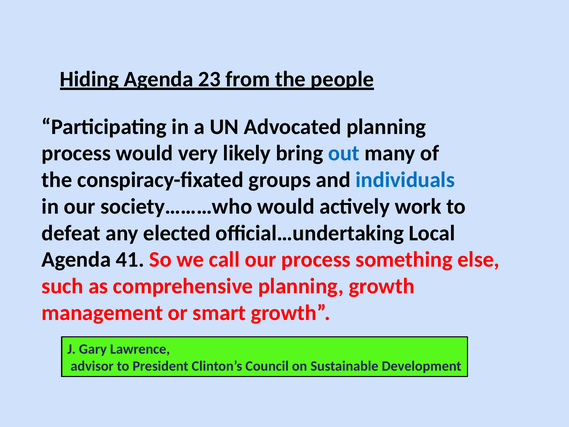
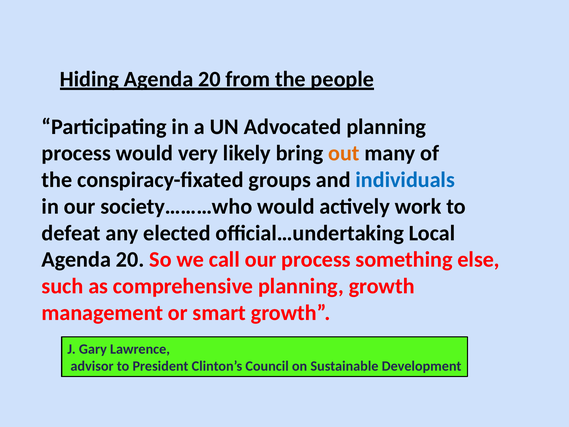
Hiding Agenda 23: 23 -> 20 (209, 79)
out colour: blue -> orange (344, 153)
41: 41 -> 20 (130, 259)
